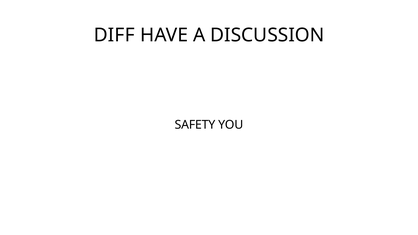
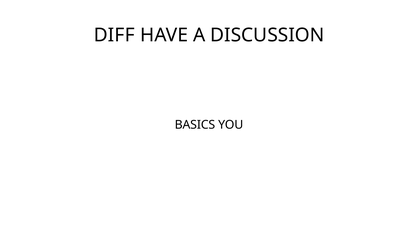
SAFETY: SAFETY -> BASICS (195, 125)
